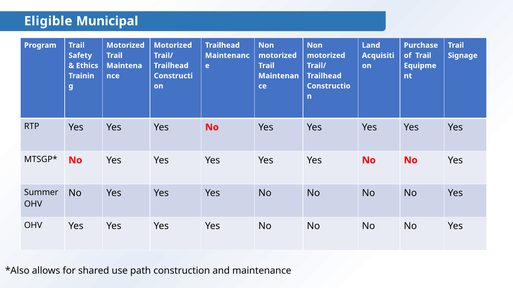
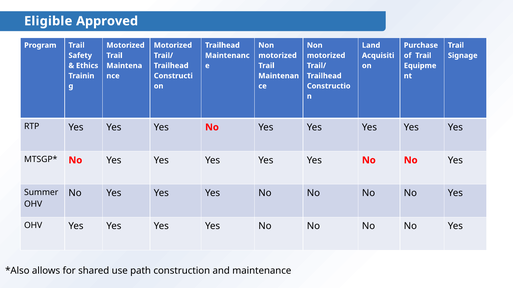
Municipal: Municipal -> Approved (107, 21)
